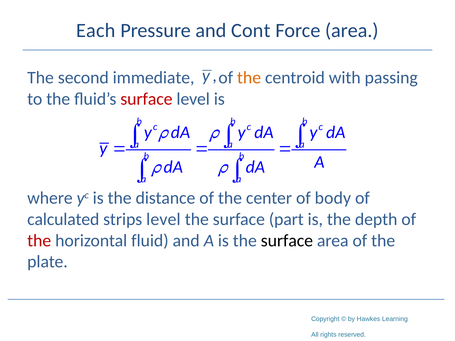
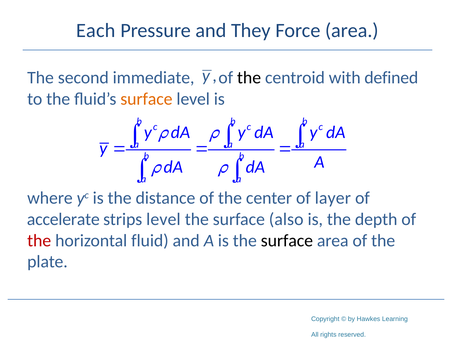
Cont: Cont -> They (251, 31)
the colour: orange -> black (249, 78)
passing: passing -> defined (391, 78)
surface colour: red -> orange (146, 99)
body: body -> layer (333, 198)
calculated: calculated -> accelerate (63, 219)
part: part -> also (286, 219)
